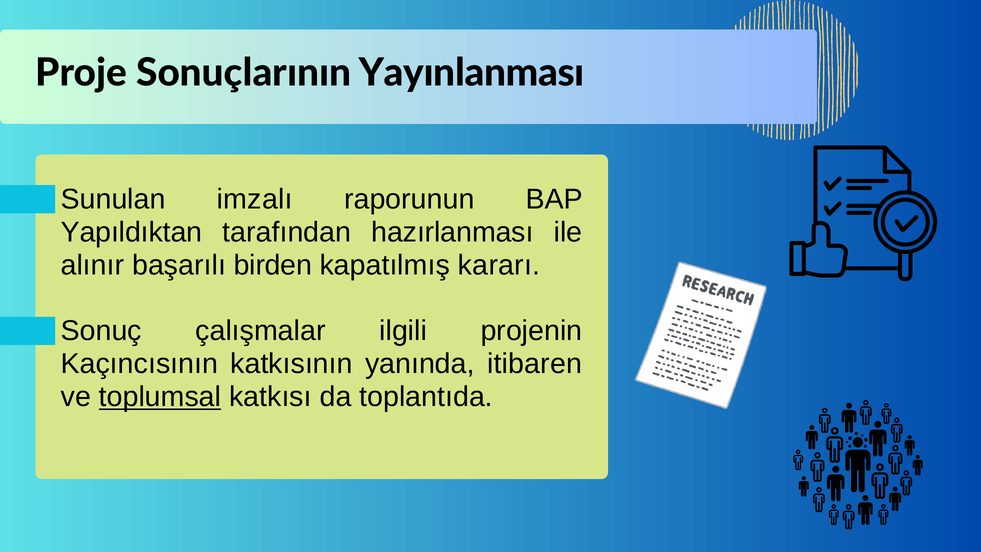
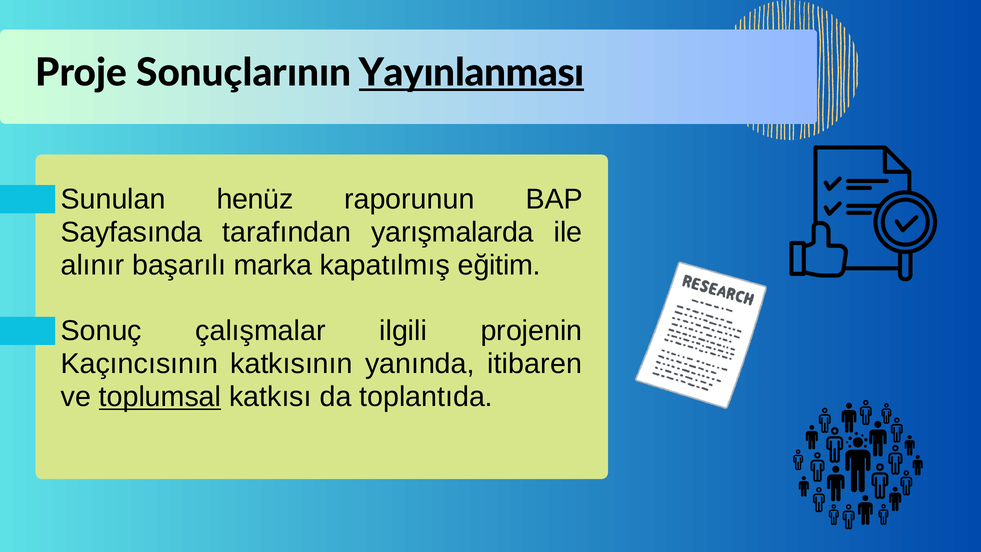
Yayınlanması underline: none -> present (472, 73)
imzalı: imzalı -> henüz (255, 199)
Yapıldıktan: Yapıldıktan -> Sayfasında (131, 232)
hazırlanması: hazırlanması -> yarışmalarda (453, 232)
birden: birden -> marka (273, 265)
kararı: kararı -> eğitim (499, 265)
